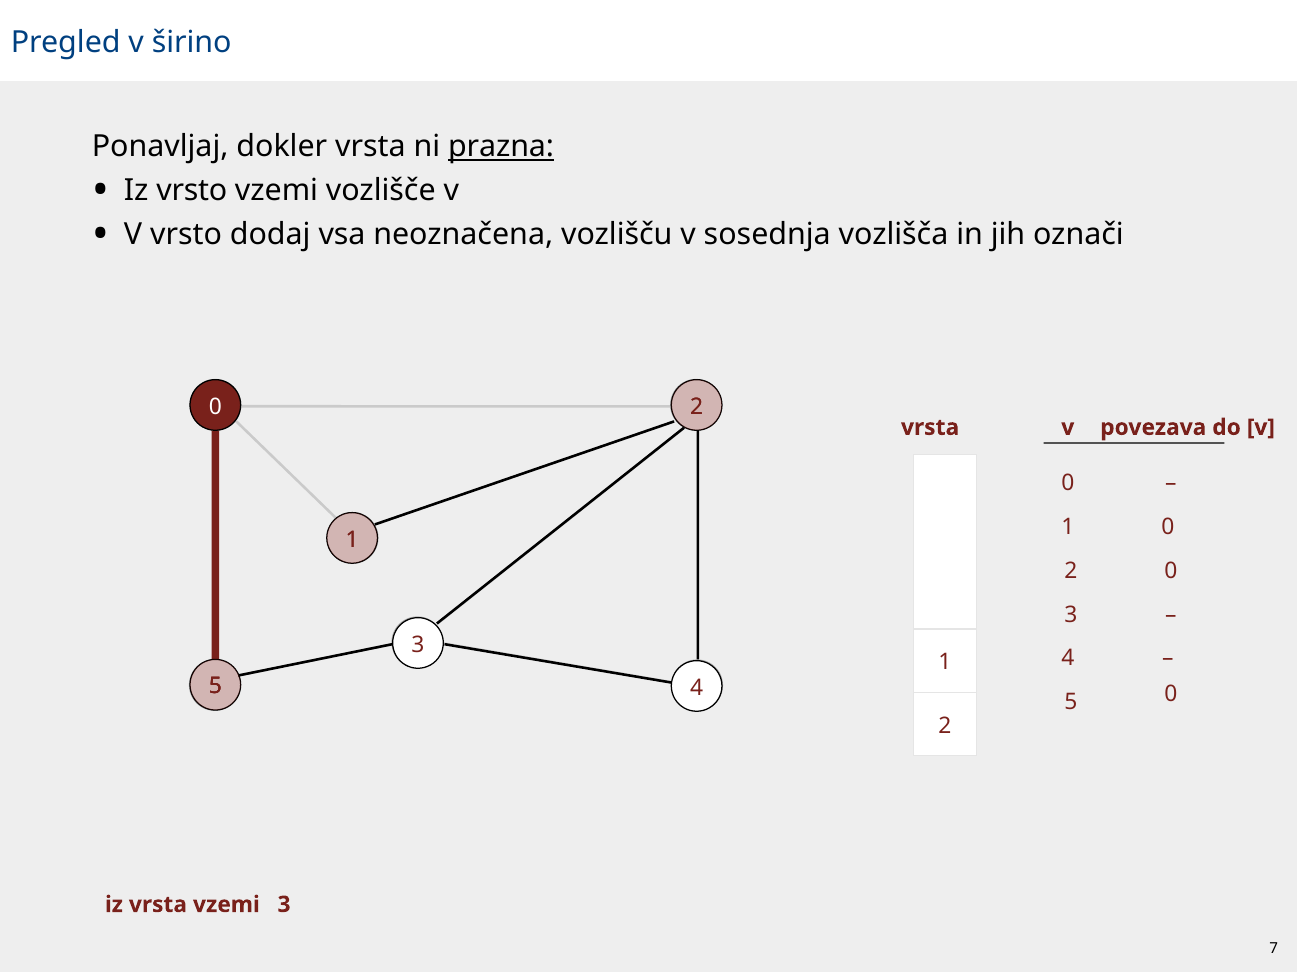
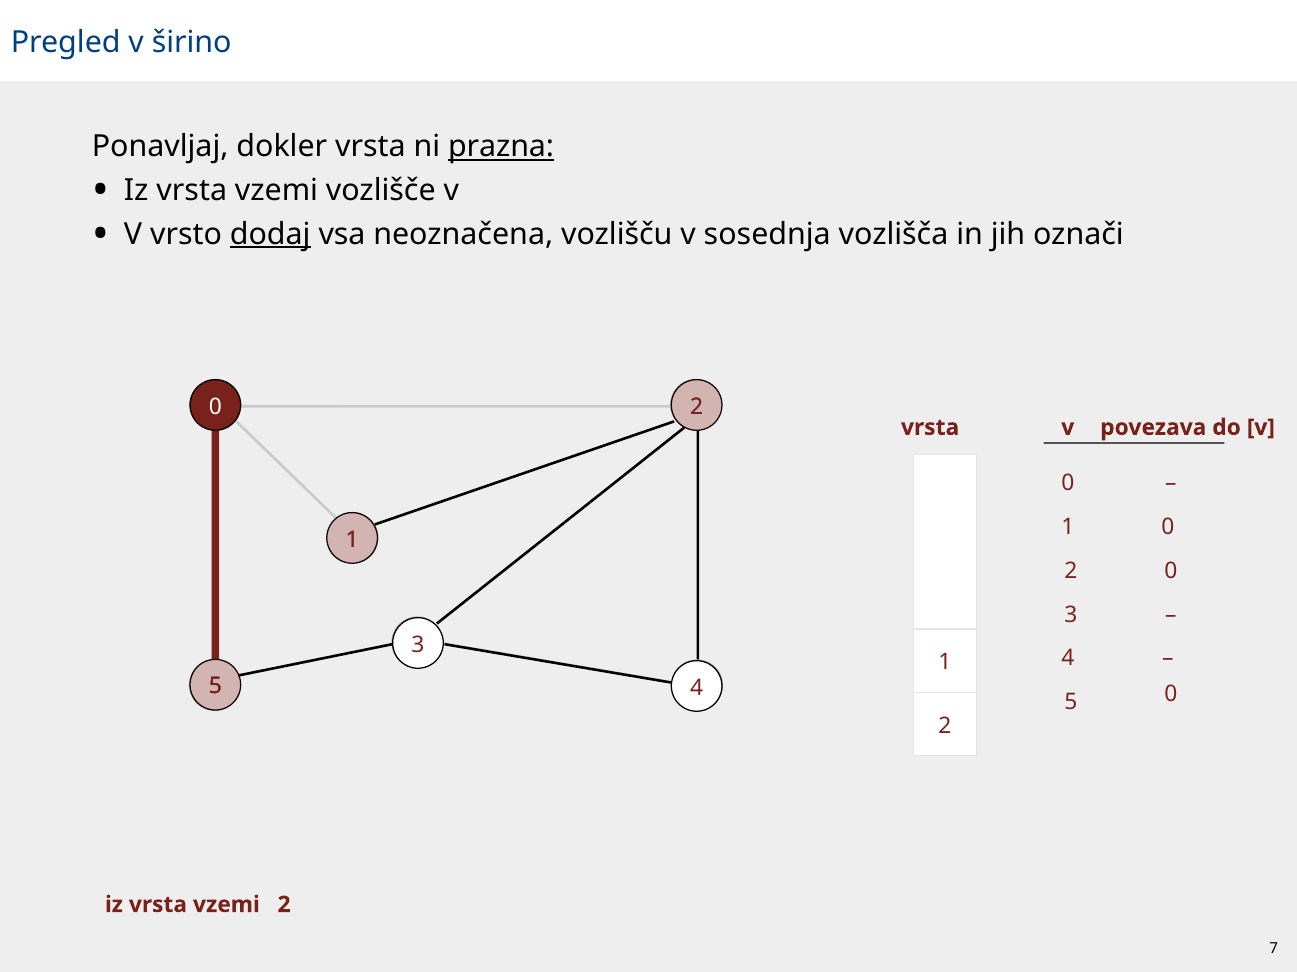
vrsto: vrsto -> vrsta (192, 190)
dodaj underline: none -> present (270, 234)
vzemi 3: 3 -> 2 (284, 905)
